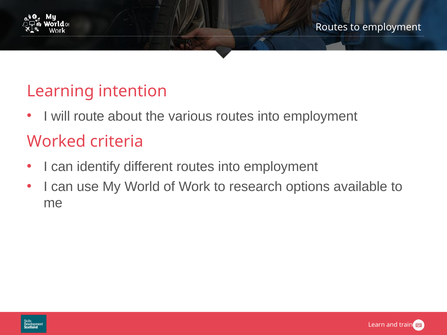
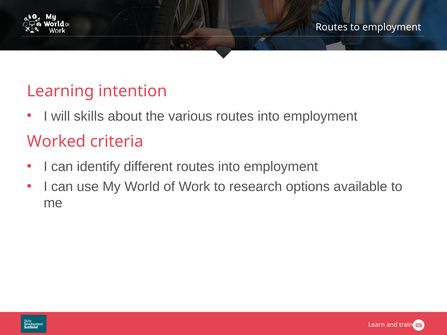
route: route -> skills (89, 116)
